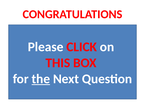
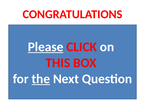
Please underline: none -> present (46, 47)
